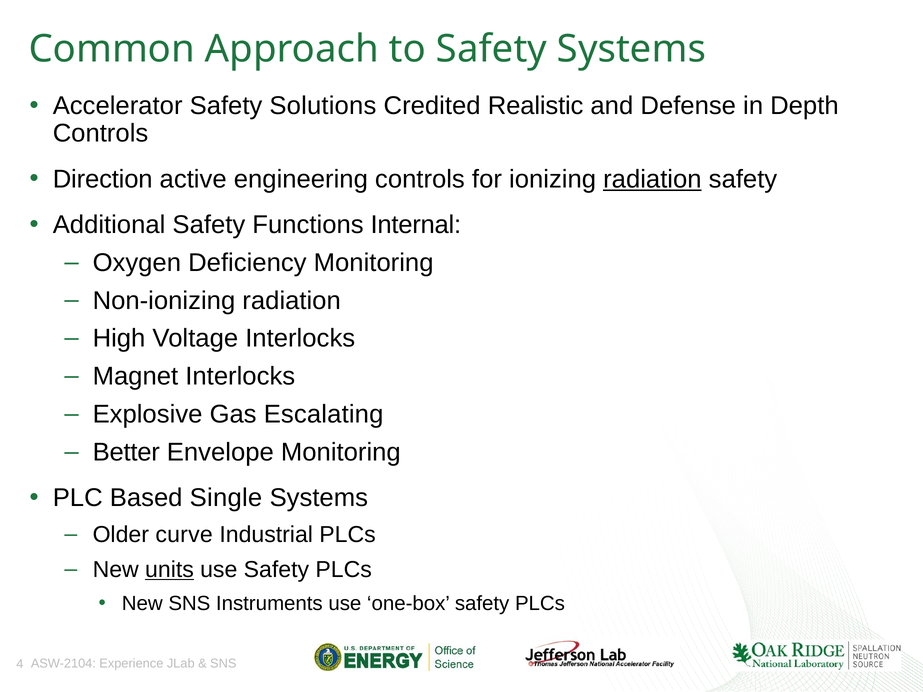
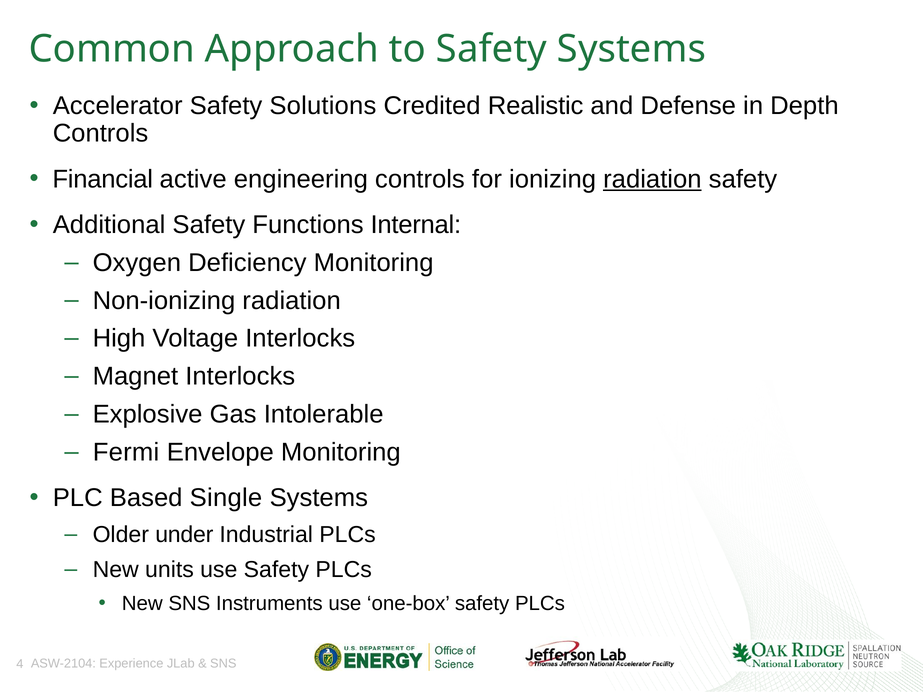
Direction: Direction -> Financial (103, 179)
Escalating: Escalating -> Intolerable (324, 414)
Better: Better -> Fermi (126, 452)
curve: curve -> under (184, 535)
units underline: present -> none (169, 570)
